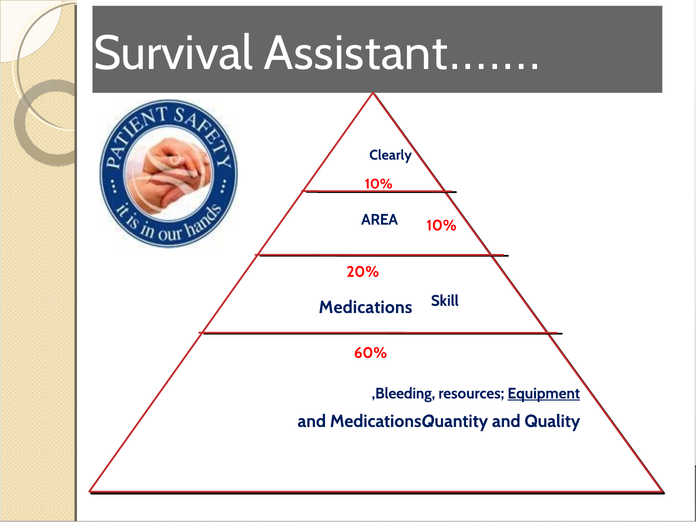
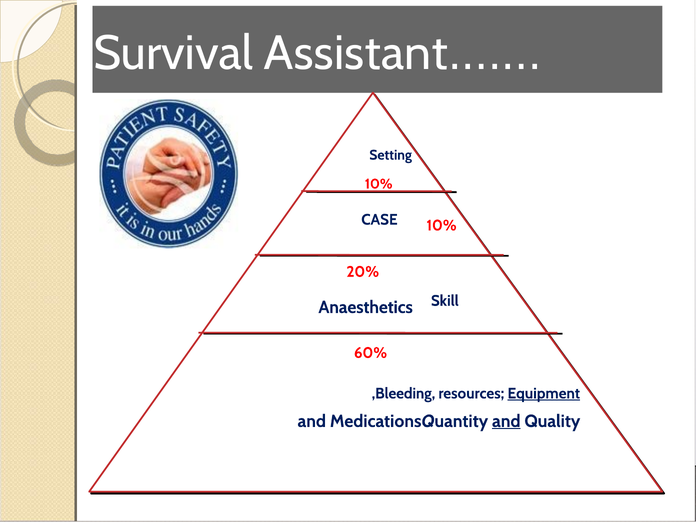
Clearly: Clearly -> Setting (391, 155)
AREA: AREA -> CASE (379, 220)
Medications: Medications -> Anaesthetics (366, 307)
and underline: none -> present (506, 421)
